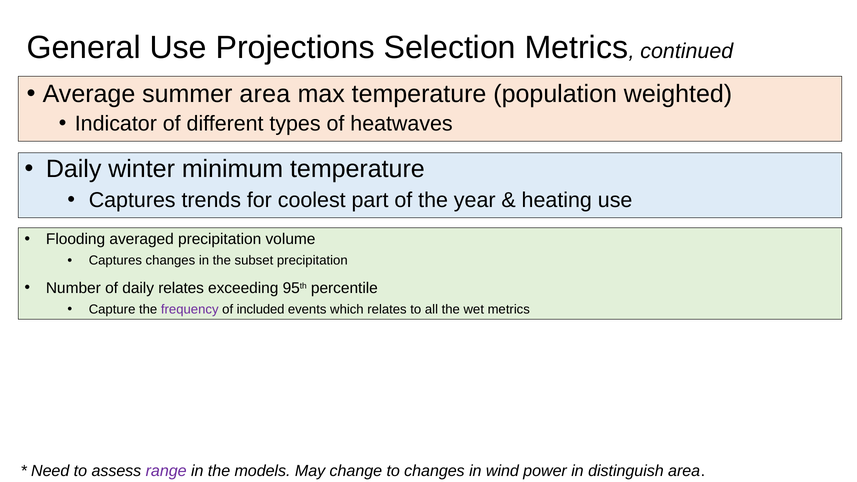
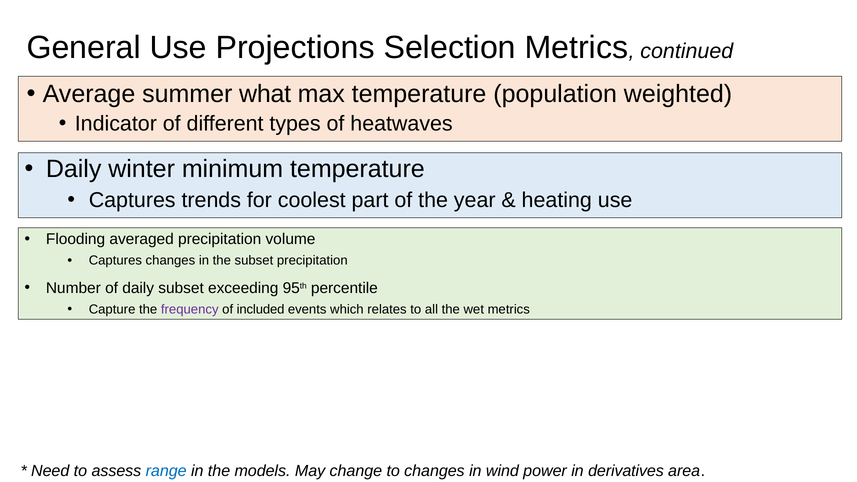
summer area: area -> what (265, 94)
daily relates: relates -> subset (181, 288)
range colour: purple -> blue (166, 471)
distinguish: distinguish -> derivatives (626, 471)
